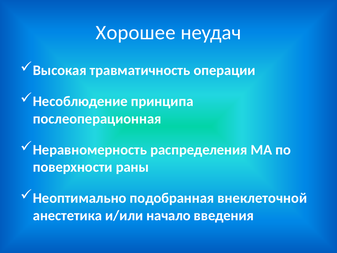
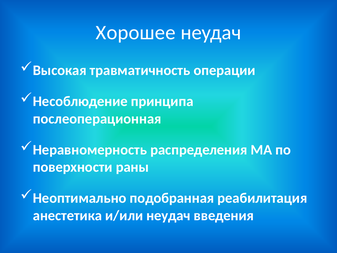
внеклеточной: внеклеточной -> реабилитация (262, 198)
и/или начало: начало -> неудач (169, 215)
